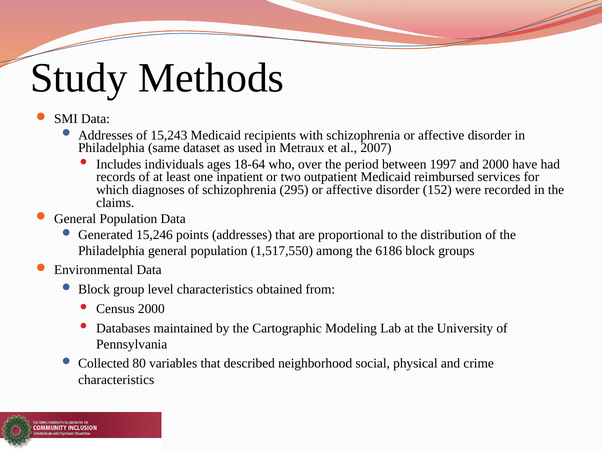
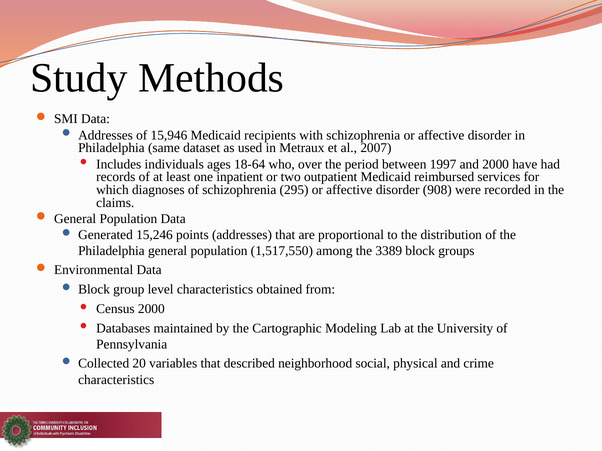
15,243: 15,243 -> 15,946 (169, 135)
152: 152 -> 908 (437, 190)
6186: 6186 -> 3389 (389, 251)
80: 80 -> 20 (139, 364)
